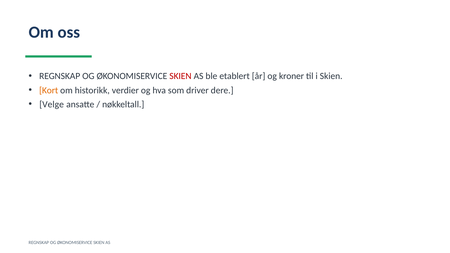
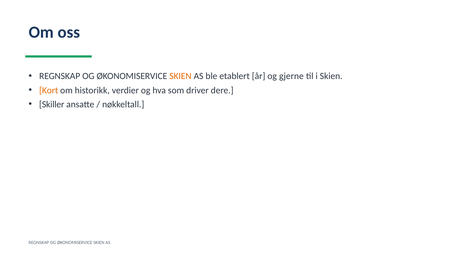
SKIEN colour: red -> orange (180, 76)
kroner: kroner -> gjerne (291, 76)
Velge: Velge -> Skiller (52, 104)
